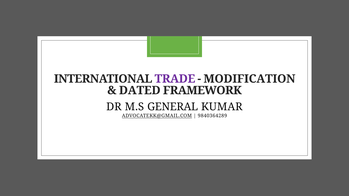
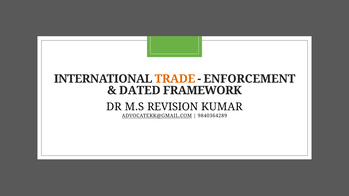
TRADE colour: purple -> orange (175, 79)
MODIFICATION: MODIFICATION -> ENFORCEMENT (249, 79)
GENERAL: GENERAL -> REVISION (173, 107)
